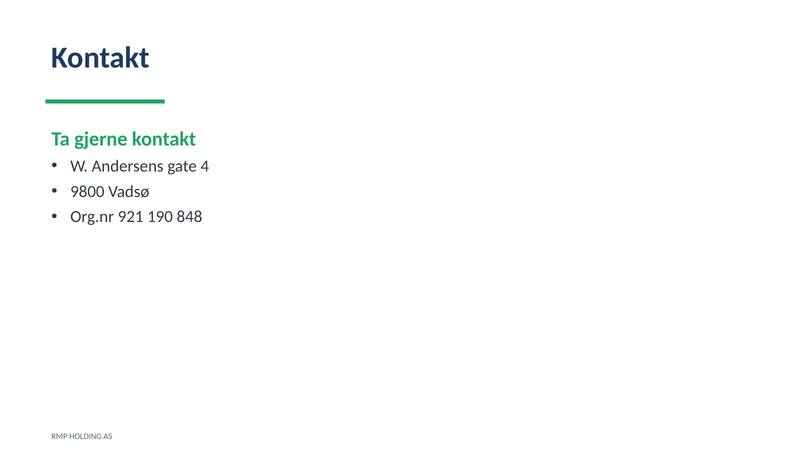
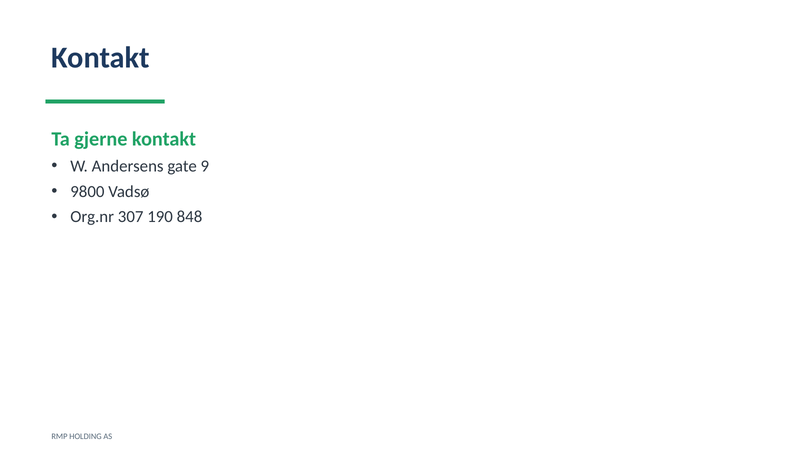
4: 4 -> 9 (205, 166)
921: 921 -> 307 (131, 217)
